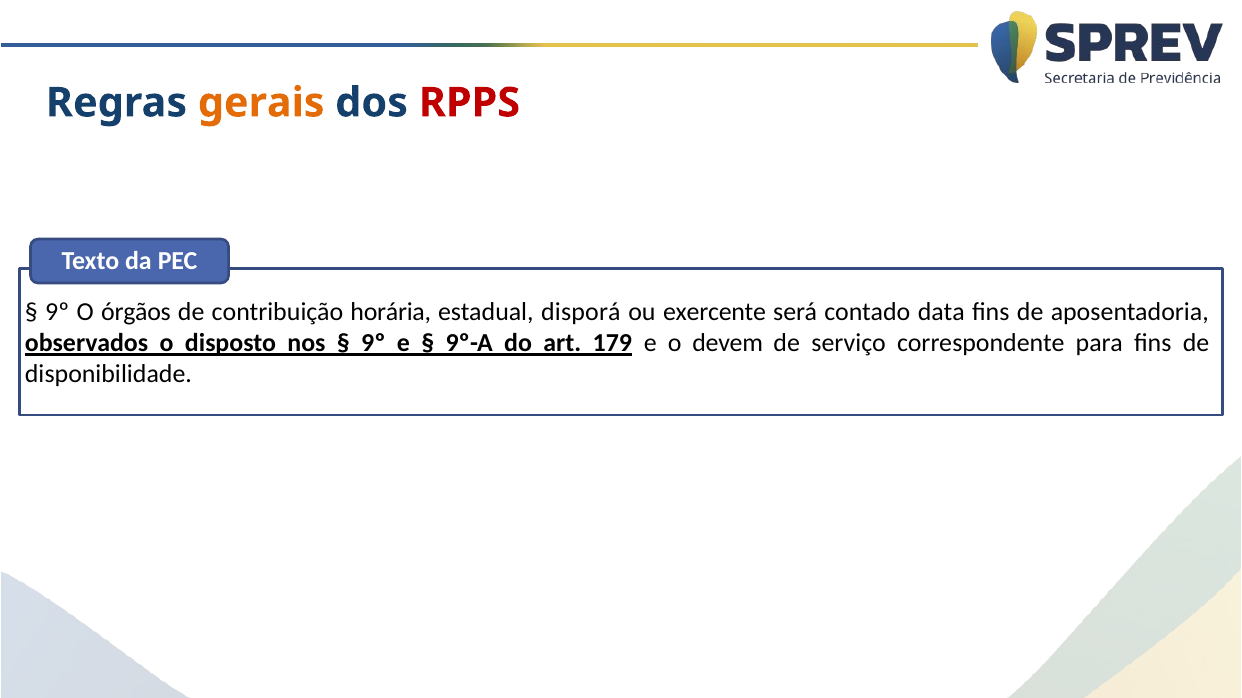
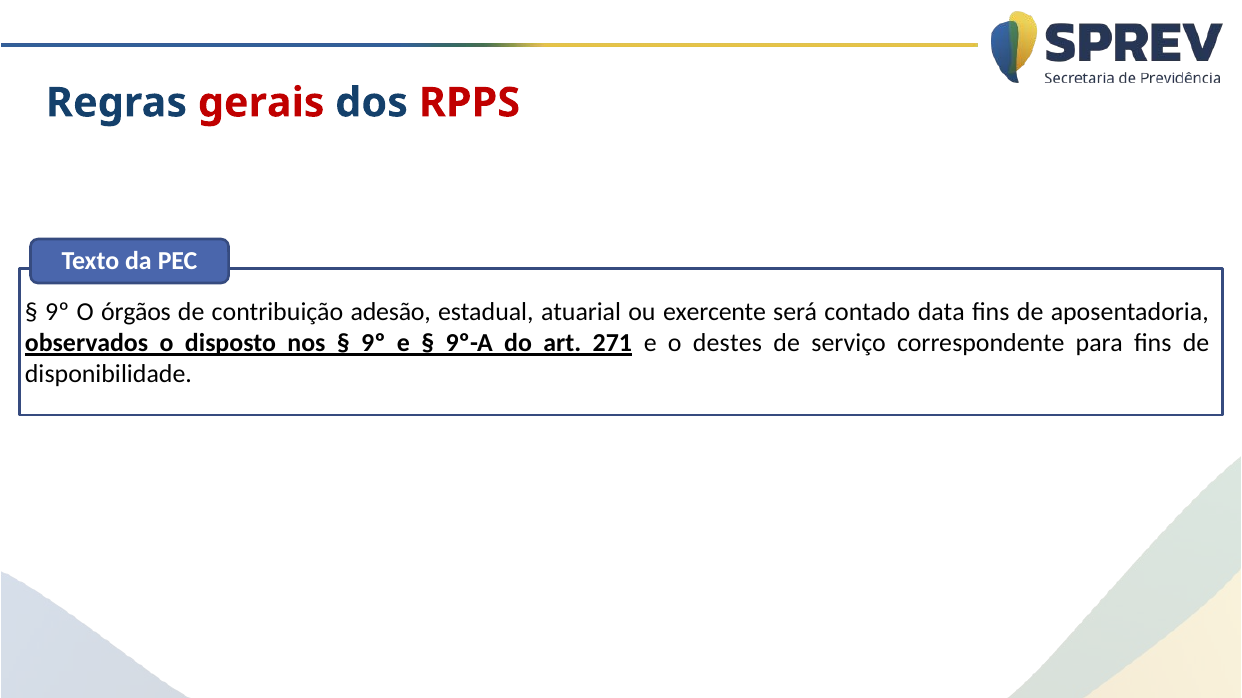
gerais colour: orange -> red (261, 103)
horária: horária -> adesão (391, 313)
disporá: disporá -> atuarial (581, 313)
179: 179 -> 271 (612, 344)
devem: devem -> destes (727, 344)
